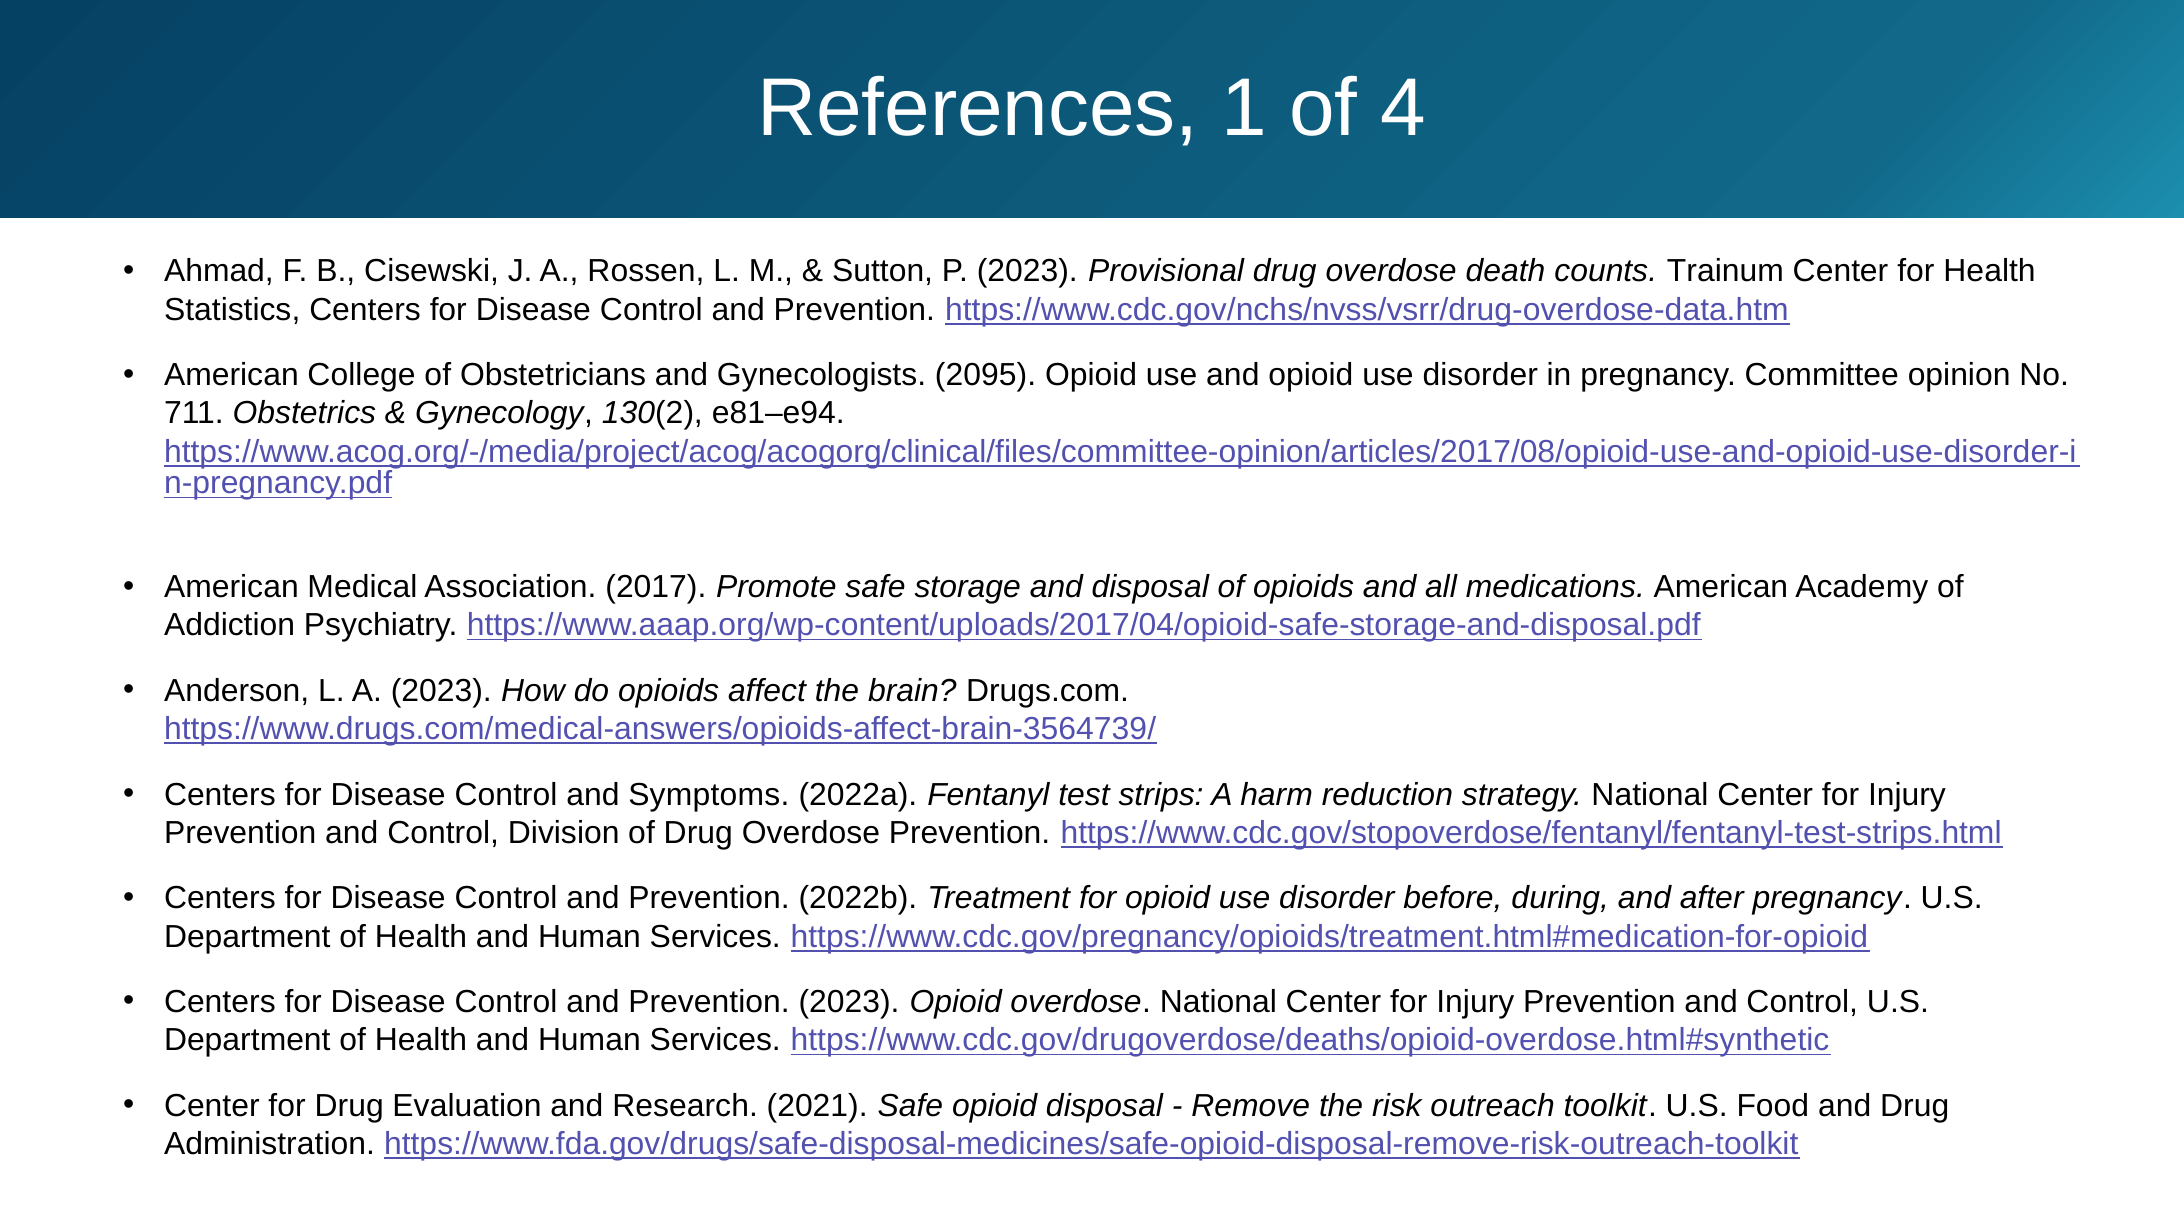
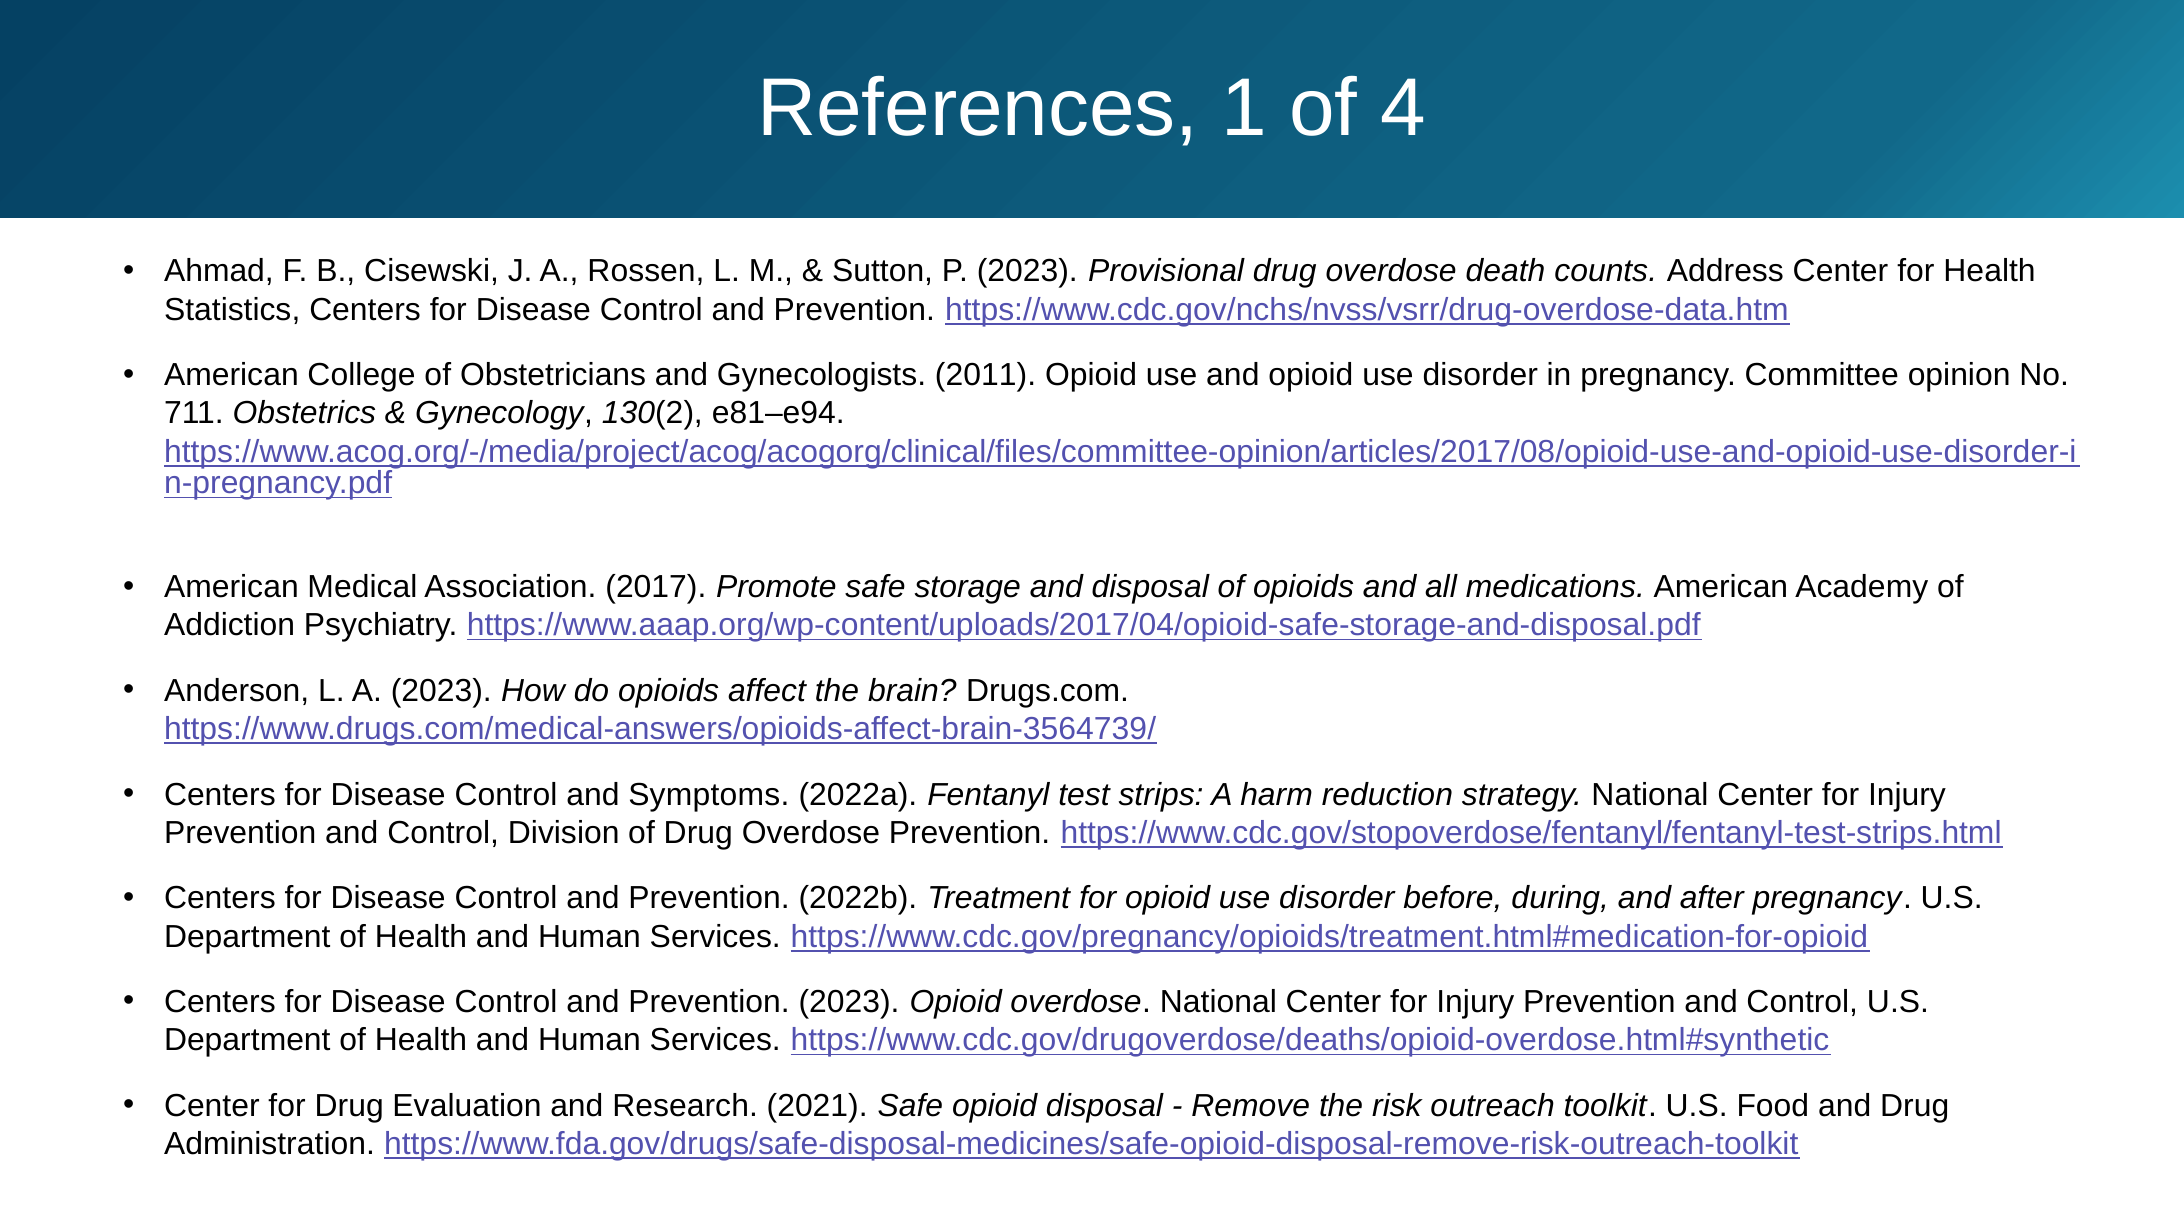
Trainum: Trainum -> Address (1725, 272)
2095: 2095 -> 2011 (986, 375)
